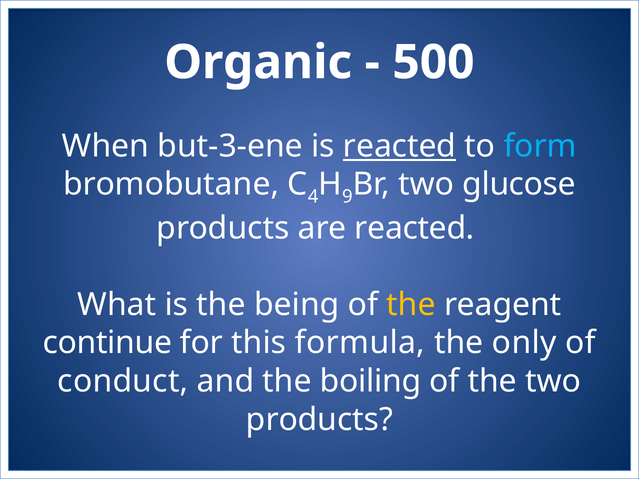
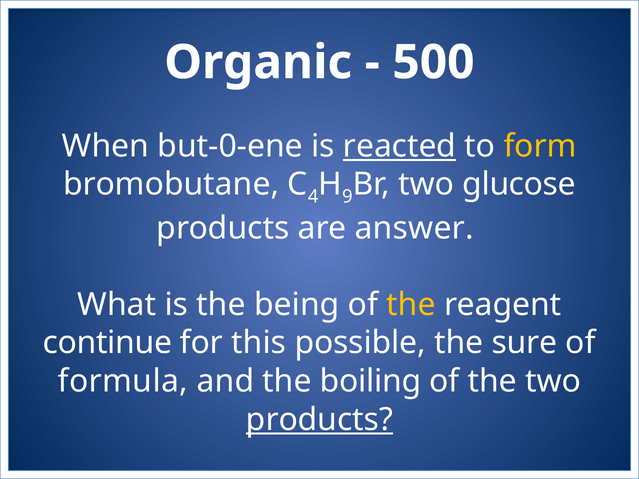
but-3-ene: but-3-ene -> but-0-ene (230, 146)
form colour: light blue -> yellow (540, 146)
are reacted: reacted -> answer (414, 228)
formula: formula -> possible (360, 343)
only: only -> sure (524, 343)
conduct: conduct -> formula (123, 381)
products underline: none -> present (319, 420)
